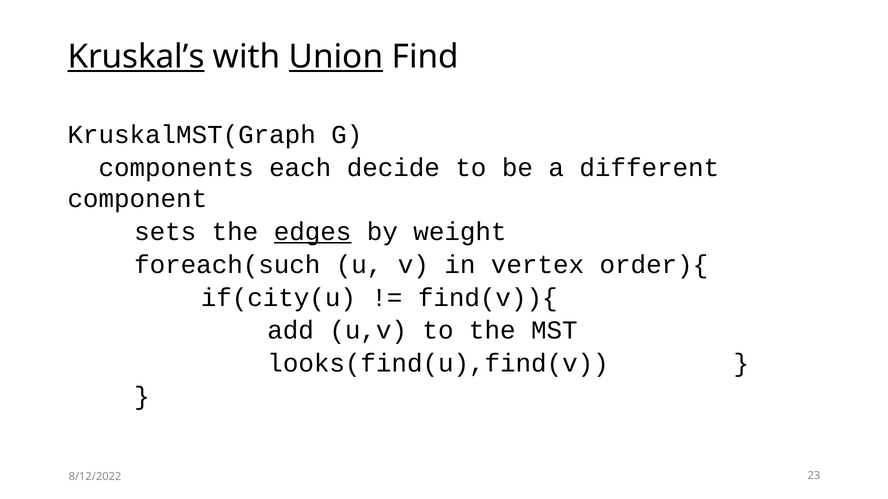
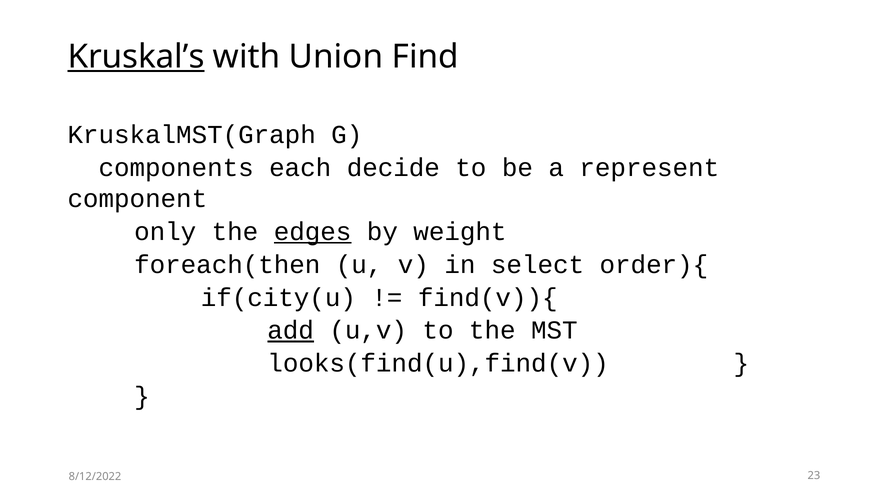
Union underline: present -> none (336, 57)
different: different -> represent (649, 168)
sets: sets -> only (165, 232)
foreach(such: foreach(such -> foreach(then (227, 265)
vertex: vertex -> select (538, 265)
add underline: none -> present (291, 331)
